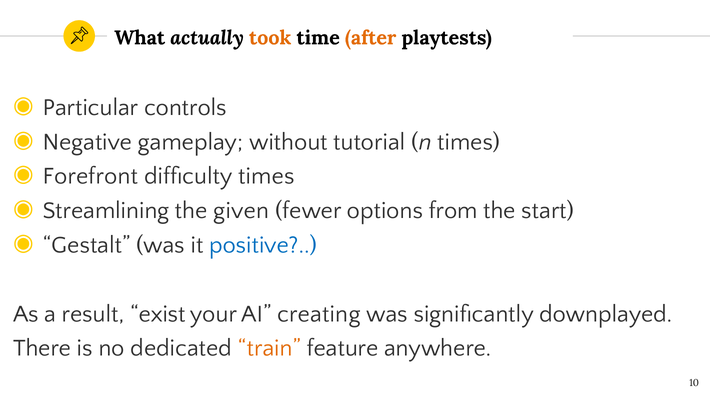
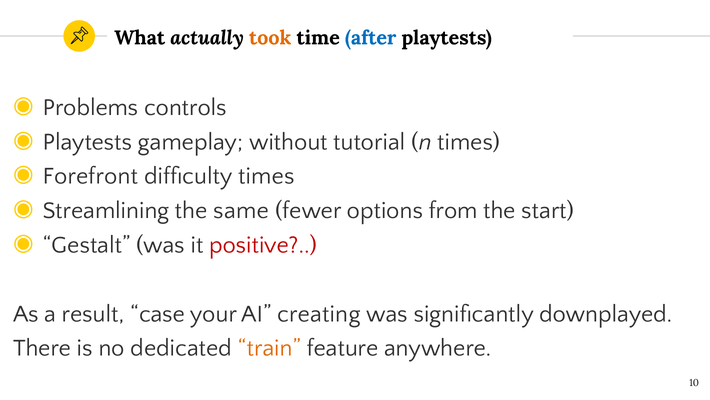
after colour: orange -> blue (371, 38)
Particular: Particular -> Problems (90, 107)
Negative: Negative -> Playtests (87, 142)
given: given -> same (241, 210)
positive colour: blue -> red (263, 245)
exist: exist -> case (158, 313)
